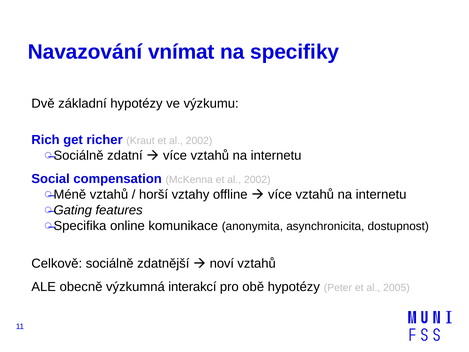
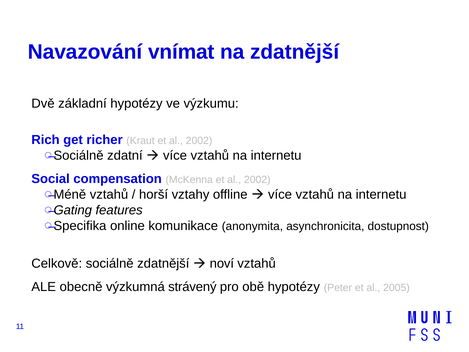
na specifiky: specifiky -> zdatnější (295, 52)
interakcí: interakcí -> strávený (192, 287)
